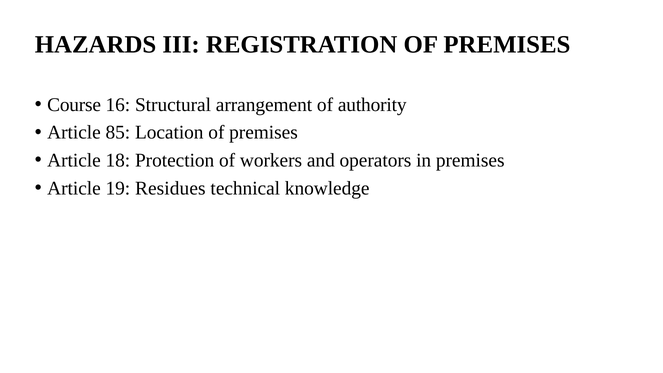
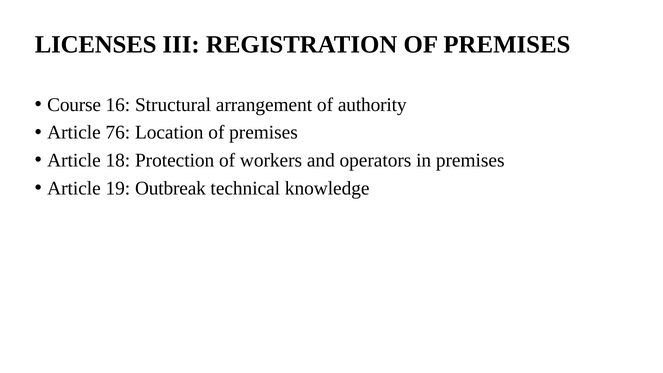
HAZARDS: HAZARDS -> LICENSES (96, 45)
85: 85 -> 76 (118, 133)
Residues: Residues -> Outbreak (170, 188)
